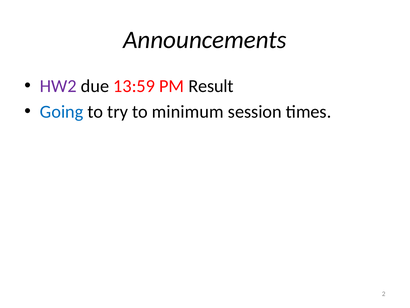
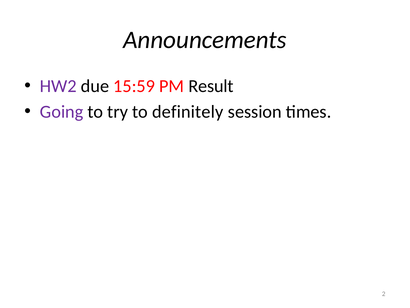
13:59: 13:59 -> 15:59 (134, 86)
Going colour: blue -> purple (62, 112)
minimum: minimum -> definitely (188, 112)
